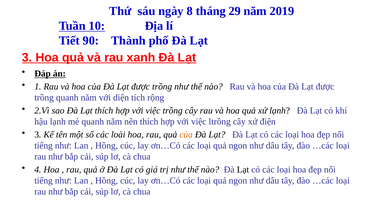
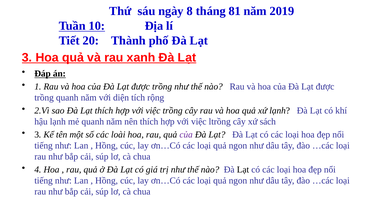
29: 29 -> 81 (235, 11)
90: 90 -> 20 (91, 40)
điện: điện -> sách (268, 121)
của colour: orange -> purple (186, 134)
